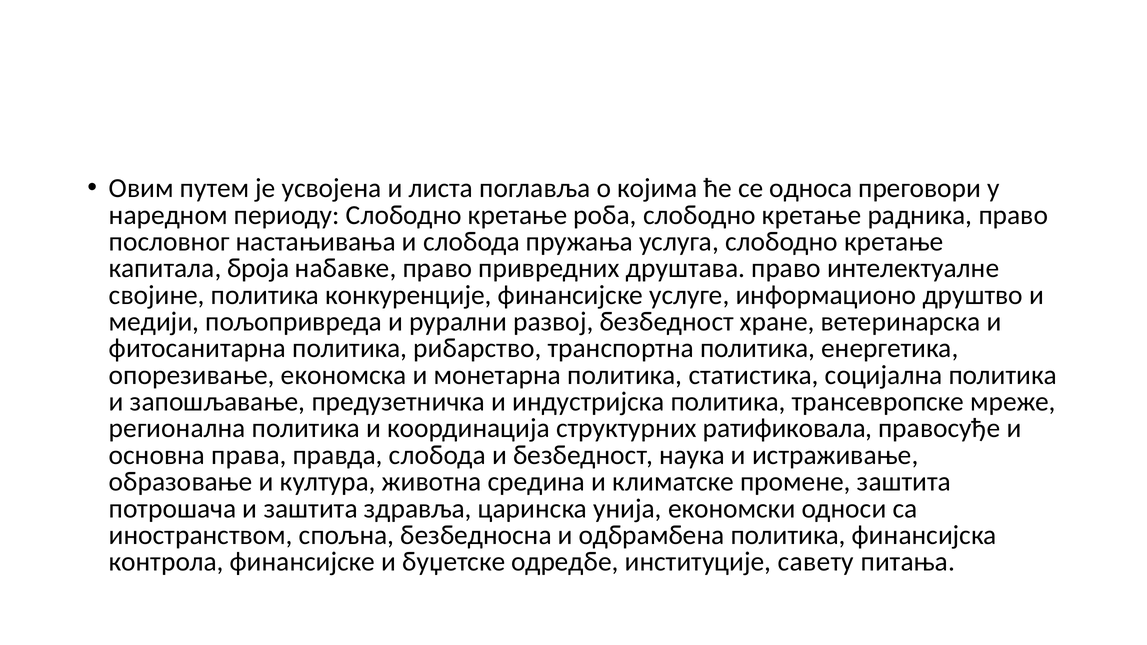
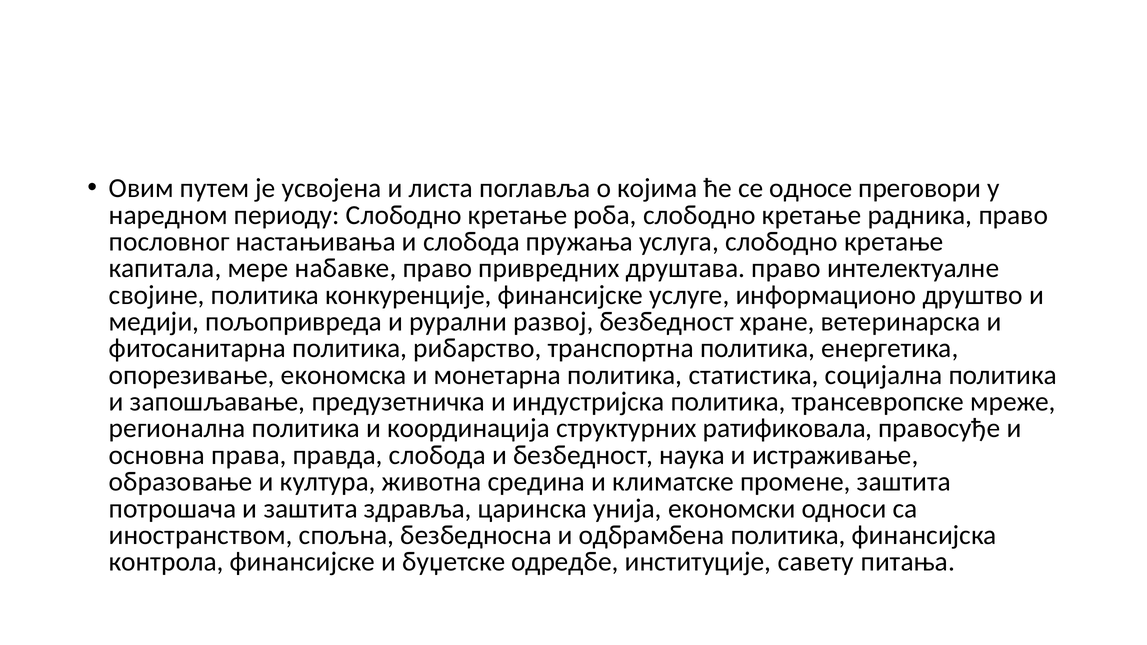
односа: односа -> односе (811, 188)
броја: броја -> мере (258, 268)
